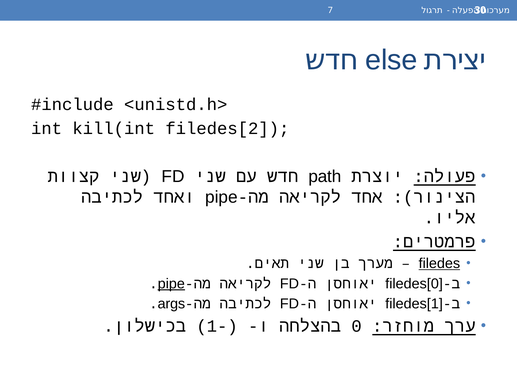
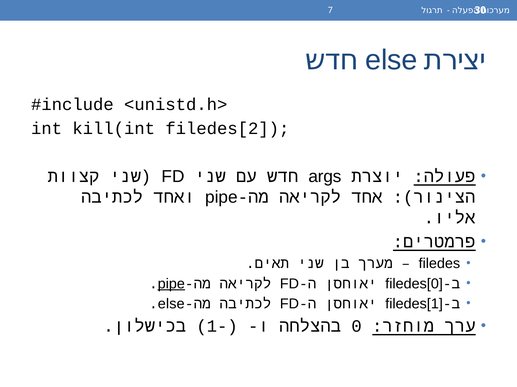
path: path -> args (325, 177)
filedes underline: present -> none (439, 264)
args: args -> else (171, 304)
